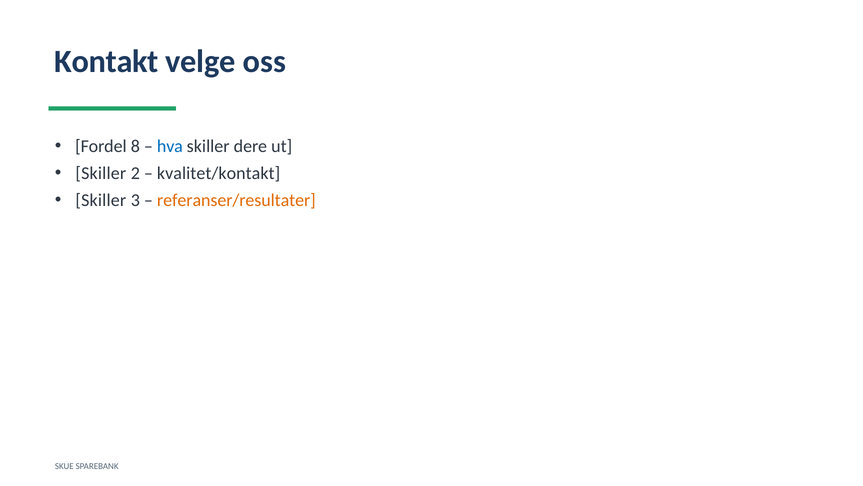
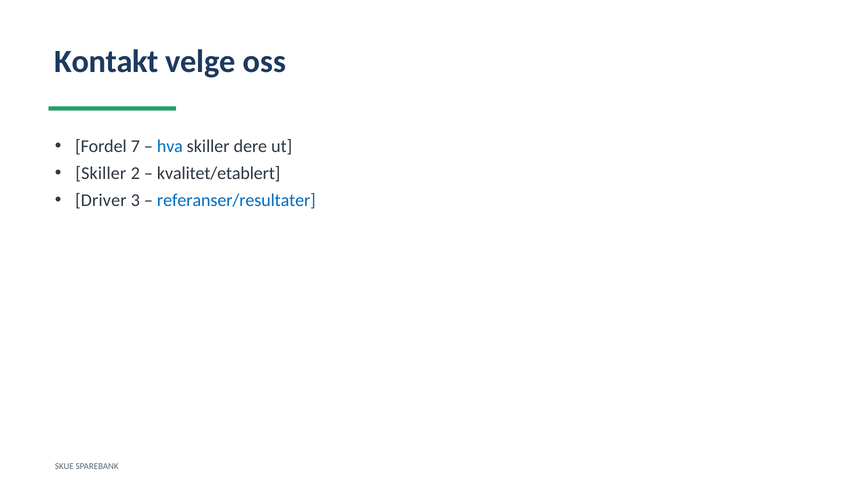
8: 8 -> 7 (135, 146)
kvalitet/kontakt: kvalitet/kontakt -> kvalitet/etablert (219, 173)
Skiller: Skiller -> Driver (101, 200)
referanser/resultater colour: orange -> blue (236, 200)
